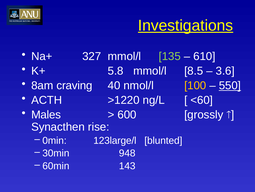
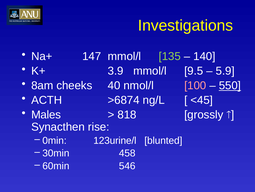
Investigations underline: present -> none (186, 26)
327: 327 -> 147 (92, 56)
610: 610 -> 140 (204, 56)
5.8: 5.8 -> 3.9 (116, 71)
8.5: 8.5 -> 9.5 (194, 71)
3.6: 3.6 -> 5.9 (225, 71)
craving: craving -> cheeks (74, 85)
100 colour: yellow -> pink (195, 85)
>1220: >1220 -> >6874 (124, 100)
<60: <60 -> <45 (202, 100)
600: 600 -> 818 (127, 114)
123large/l: 123large/l -> 123urine/l (115, 140)
948: 948 -> 458 (127, 153)
143: 143 -> 546 (127, 165)
